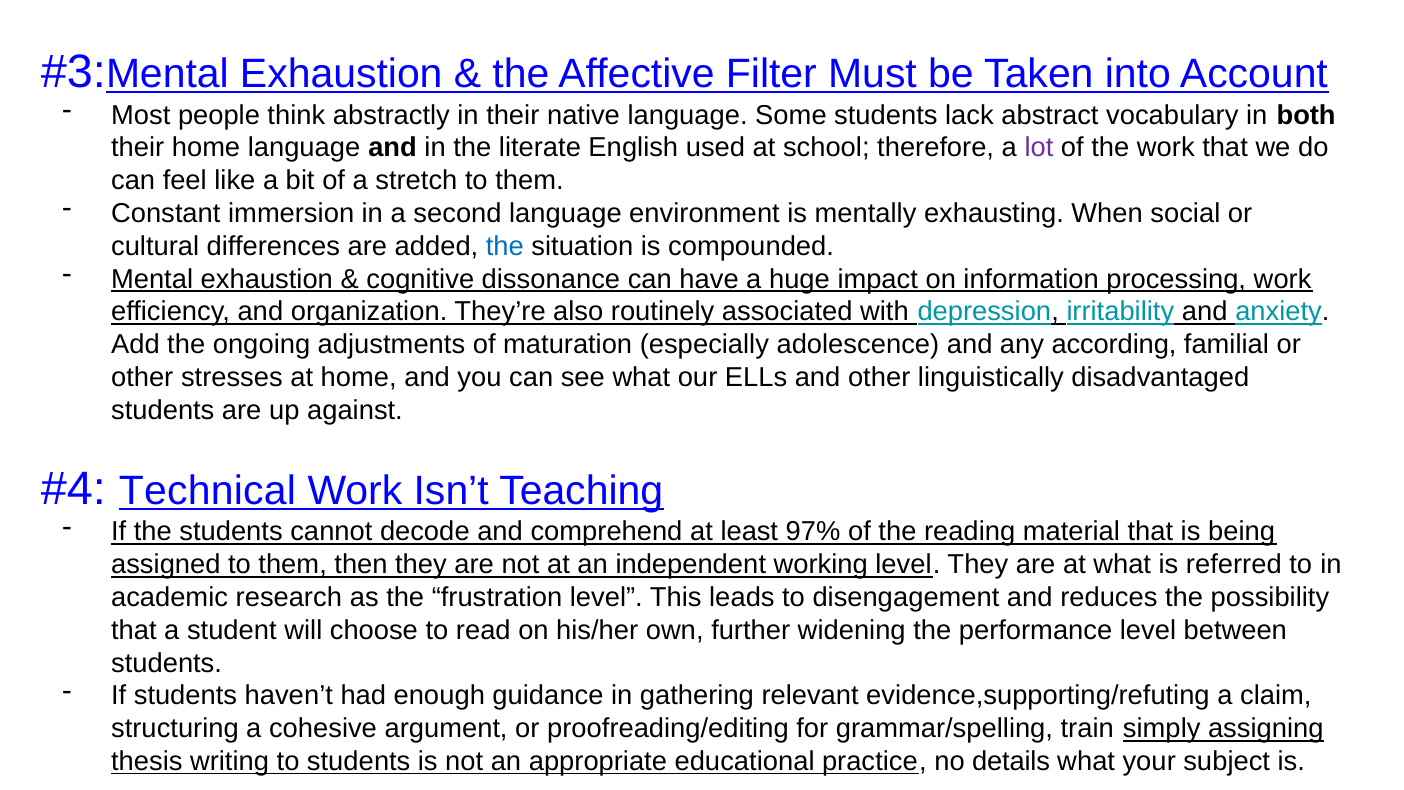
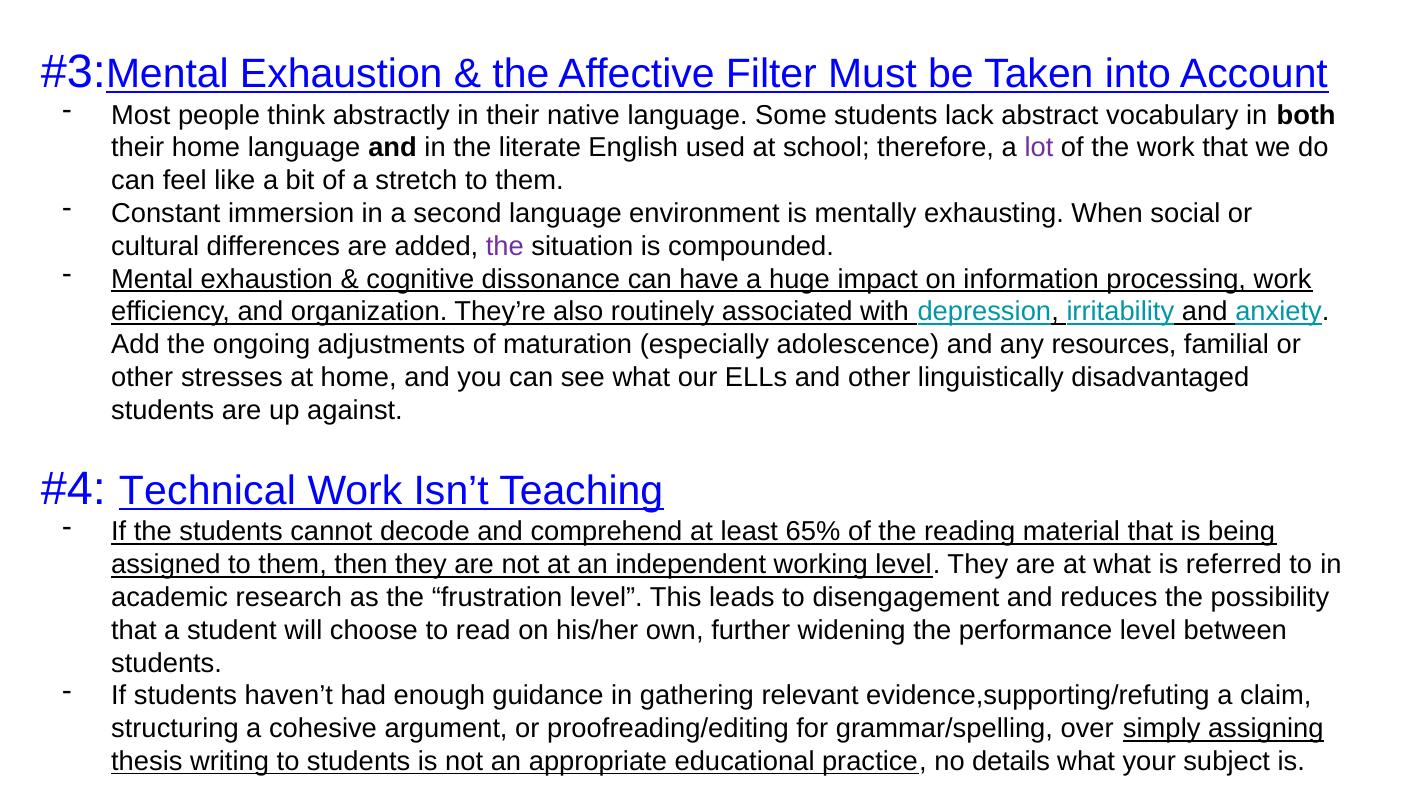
the colour: blue -> purple (505, 246)
according: according -> resources (1114, 344)
97%: 97% -> 65% (813, 532)
train: train -> over (1087, 728)
